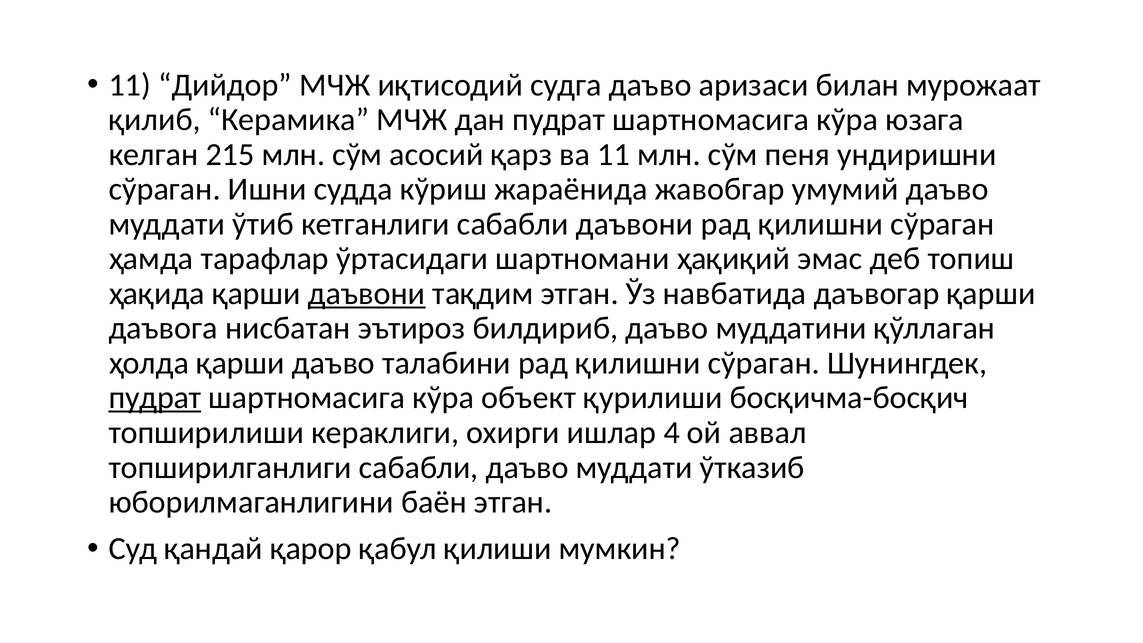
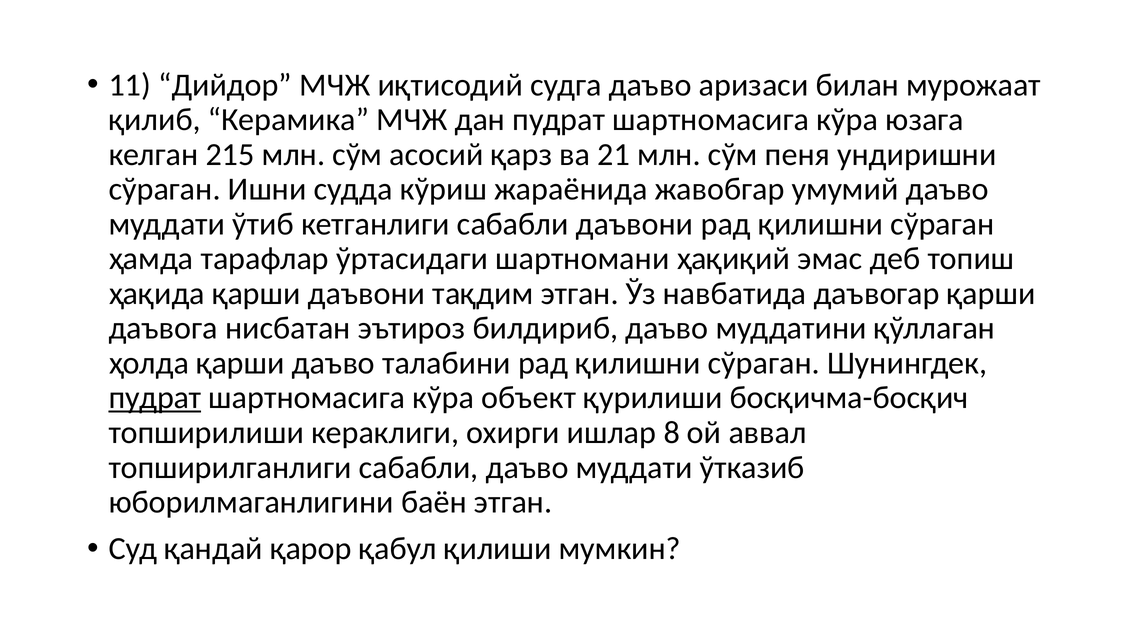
ва 11: 11 -> 21 (614, 154)
даъвони underline: present -> none (367, 294)
4: 4 -> 8 (672, 433)
